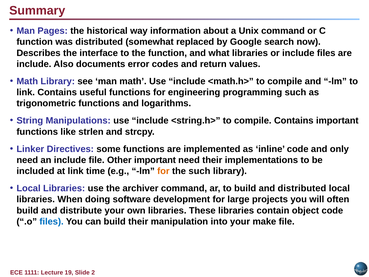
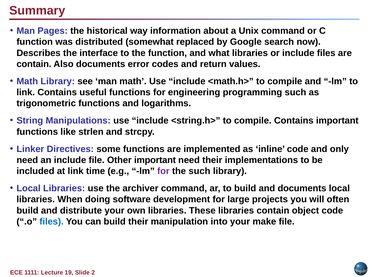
include: include -> contain (34, 64)
for colour: orange -> purple (163, 171)
and distributed: distributed -> documents (302, 188)
